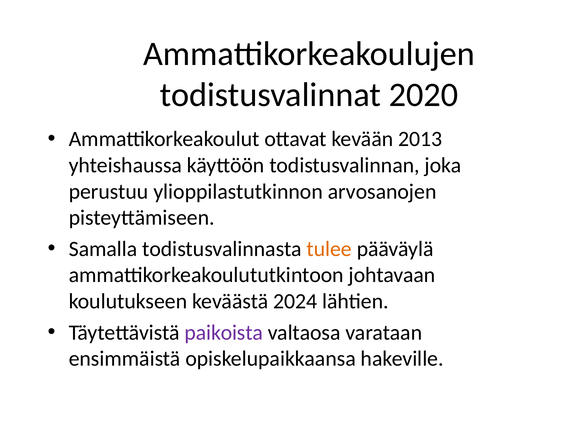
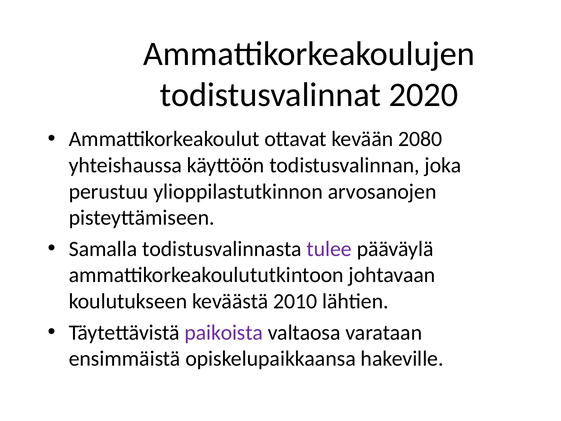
2013: 2013 -> 2080 (420, 139)
tulee colour: orange -> purple (329, 249)
2024: 2024 -> 2010 (295, 301)
